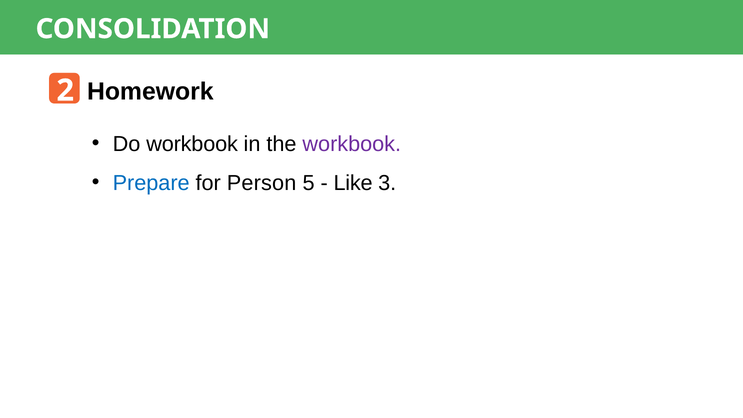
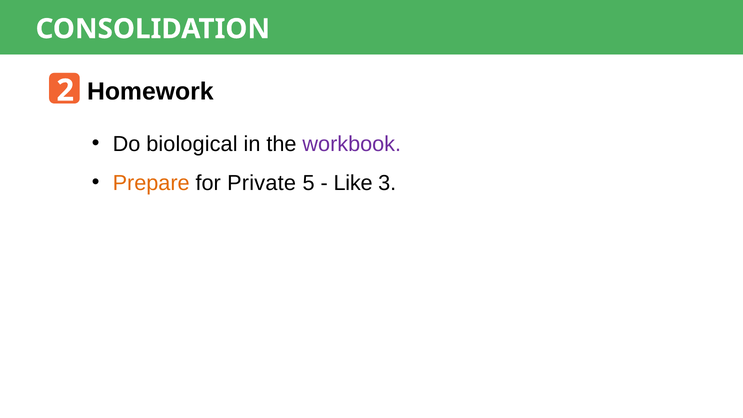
Do workbook: workbook -> biological (192, 144)
Prepare colour: blue -> orange (151, 183)
Person: Person -> Private (262, 183)
